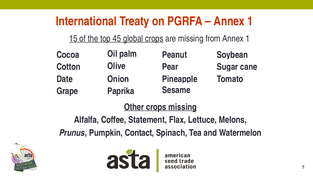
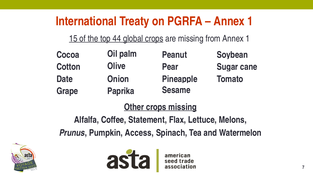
45: 45 -> 44 (117, 39)
Contact: Contact -> Access (139, 133)
